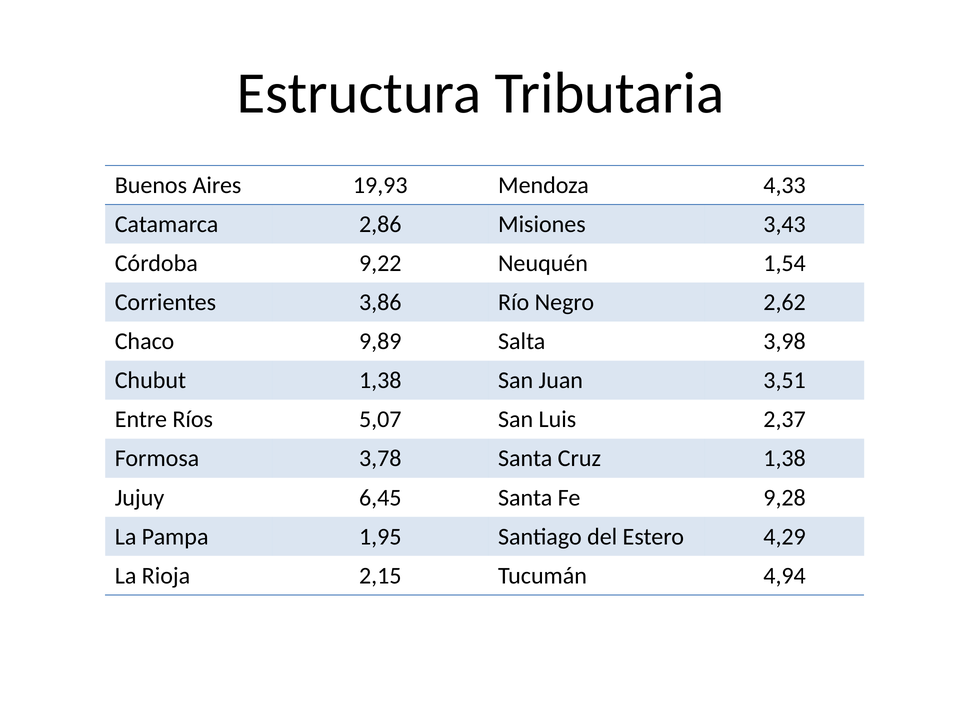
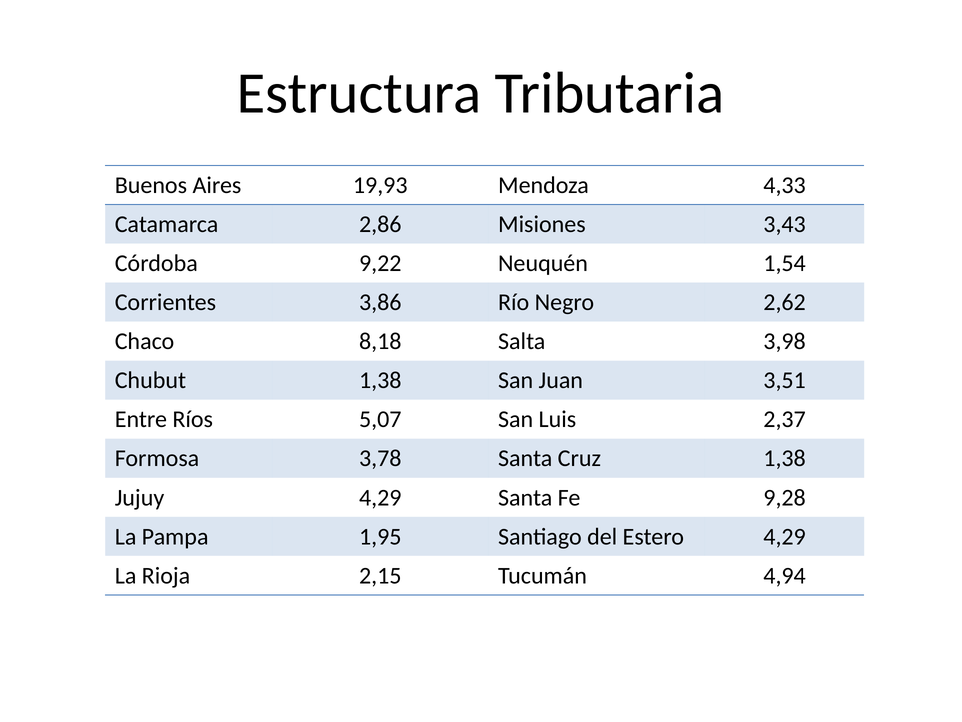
9,89: 9,89 -> 8,18 (380, 341)
Jujuy 6,45: 6,45 -> 4,29 (380, 497)
